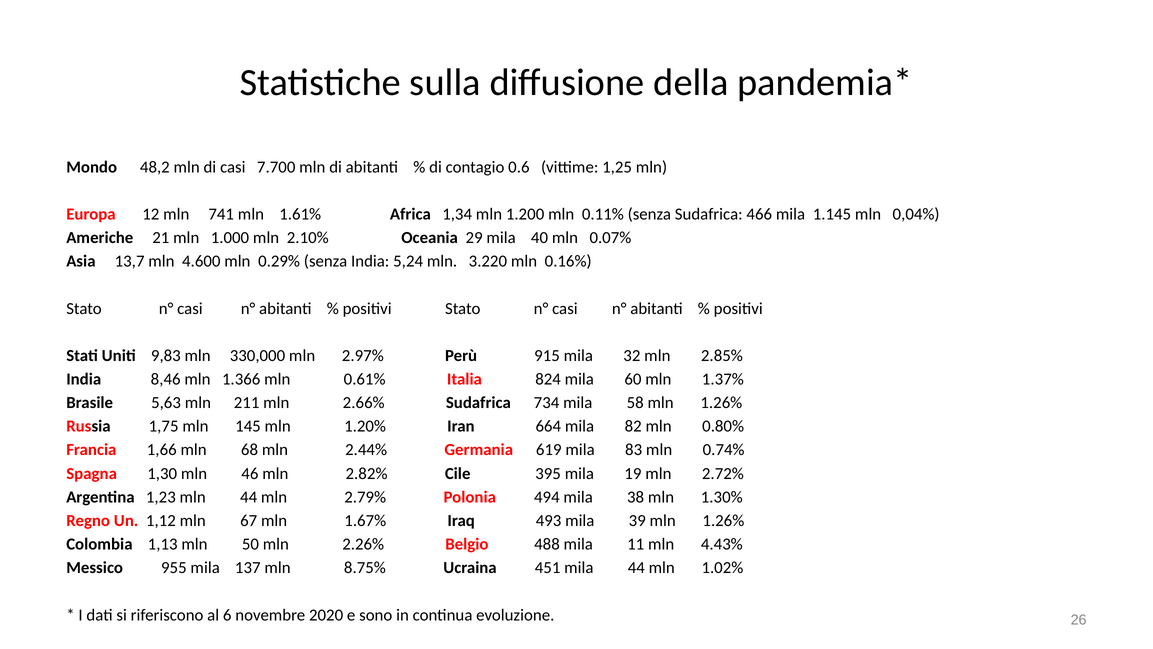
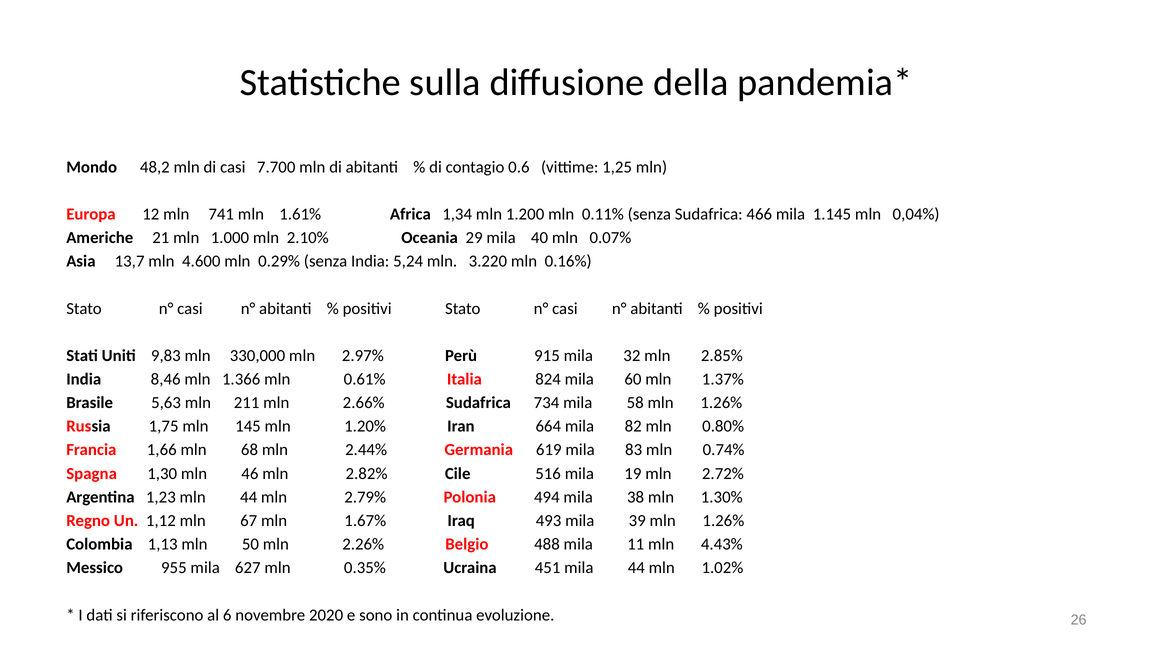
395: 395 -> 516 (548, 473)
137: 137 -> 627 (248, 567)
8.75%: 8.75% -> 0.35% (365, 567)
